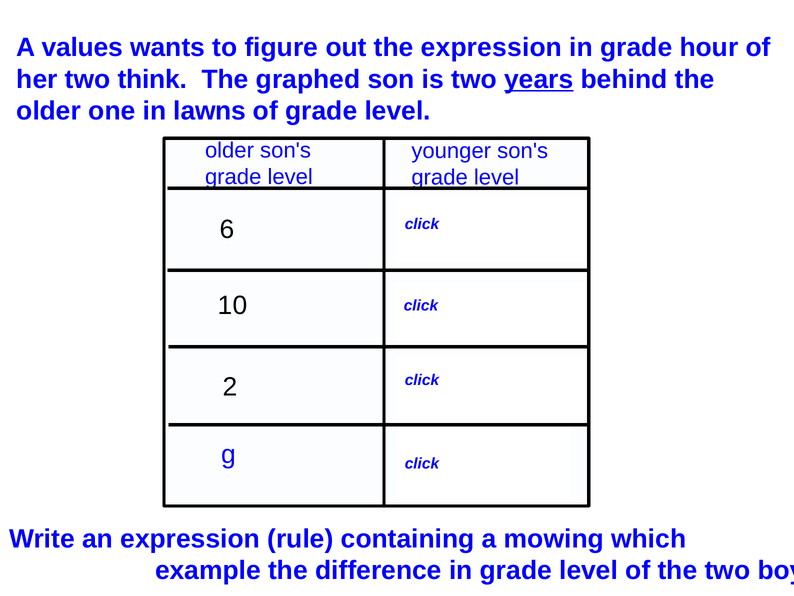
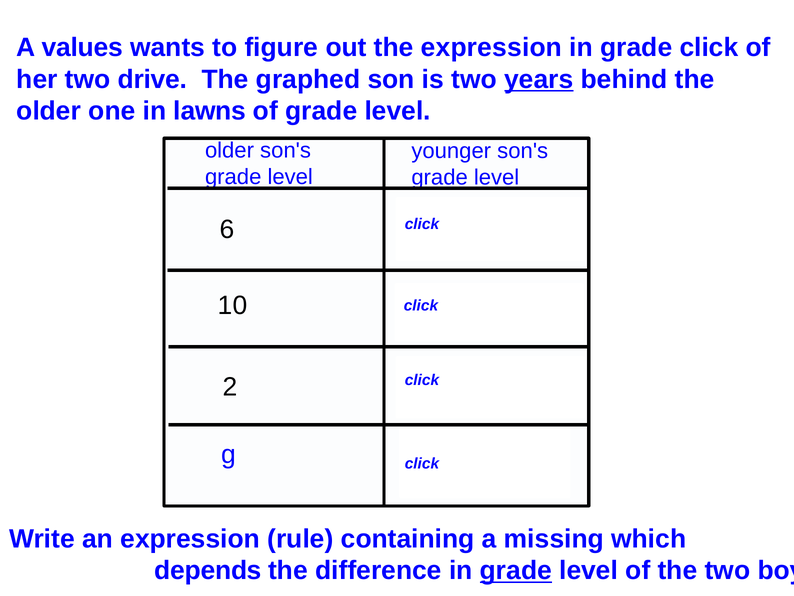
grade hour: hour -> click (709, 47)
think: think -> drive (152, 79)
mowing: mowing -> missing (554, 538)
example: example -> depends (208, 570)
grade underline: none -> present (516, 570)
